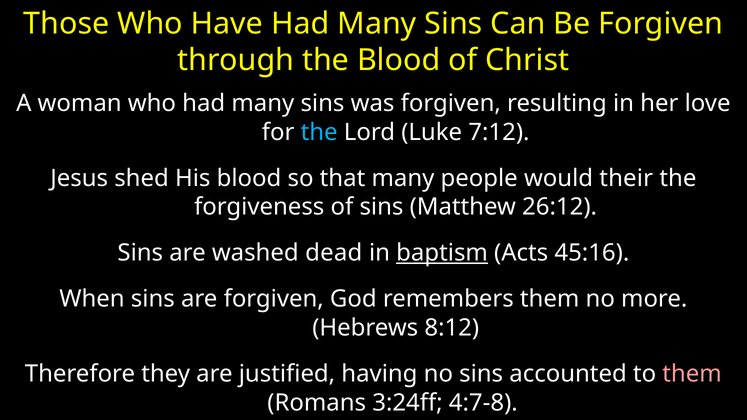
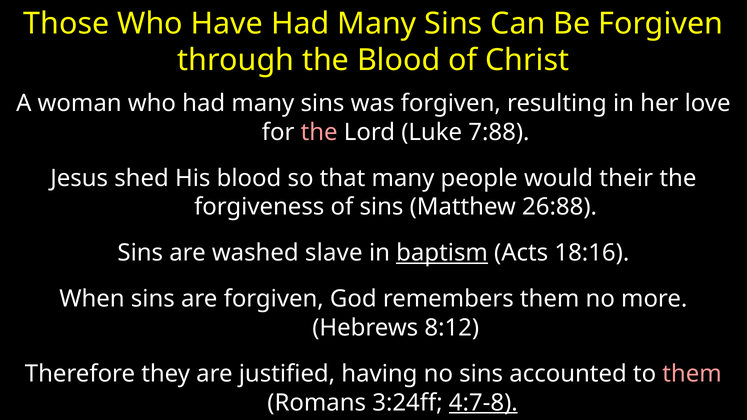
the colour: light blue -> pink (319, 132)
7:12: 7:12 -> 7:88 (499, 132)
26:12: 26:12 -> 26:88 (560, 207)
dead: dead -> slave (334, 253)
45:16: 45:16 -> 18:16 (592, 253)
4:7-8 underline: none -> present (483, 403)
